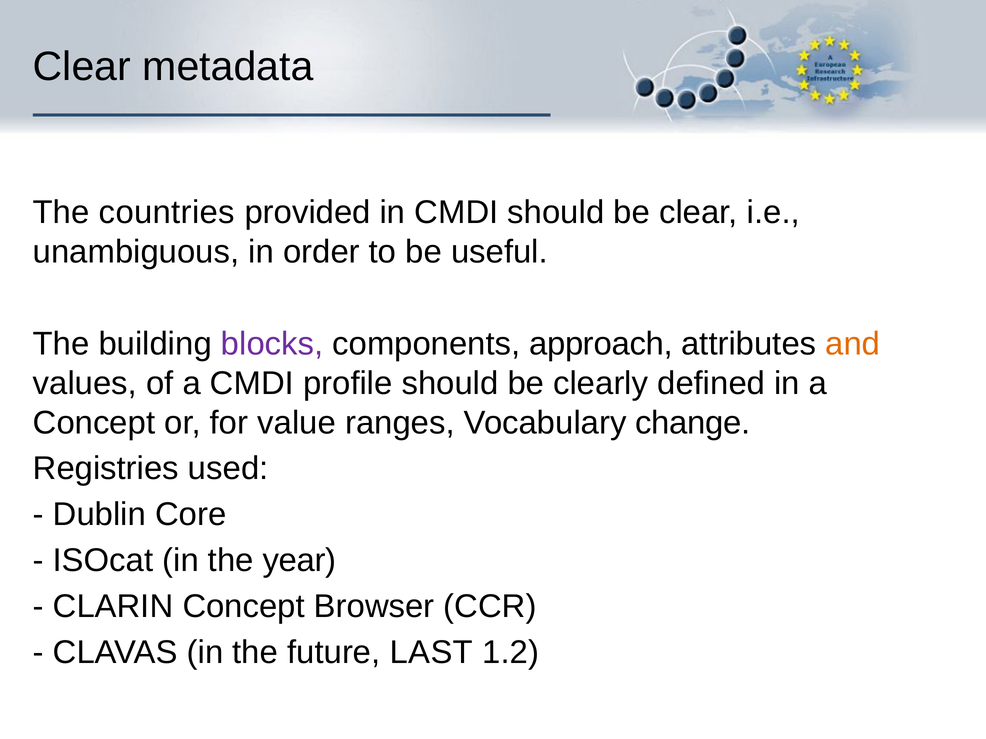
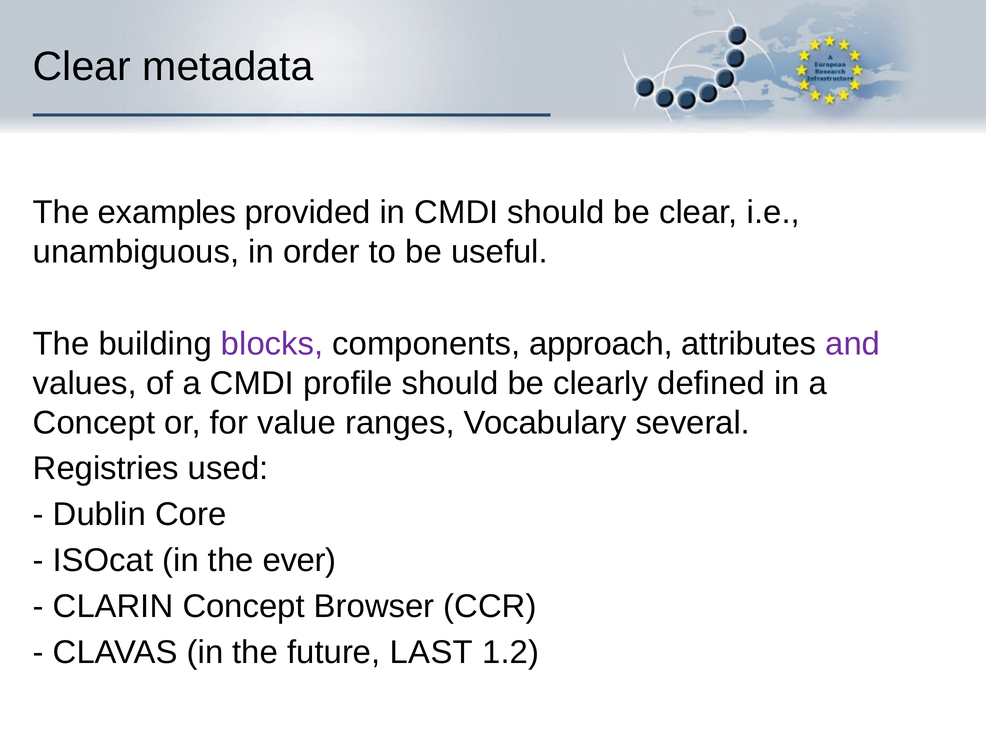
countries: countries -> examples (167, 213)
and colour: orange -> purple (853, 344)
change: change -> several (693, 423)
year: year -> ever (300, 561)
